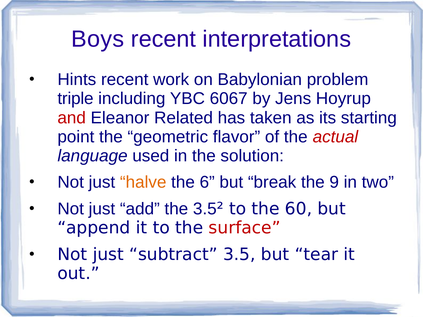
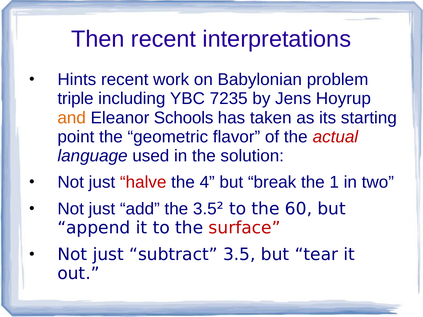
Boys: Boys -> Then (98, 39)
6067: 6067 -> 7235 (229, 99)
and colour: red -> orange (72, 118)
Related: Related -> Schools (184, 118)
halve colour: orange -> red (143, 182)
6: 6 -> 4 (207, 182)
9: 9 -> 1 (334, 182)
